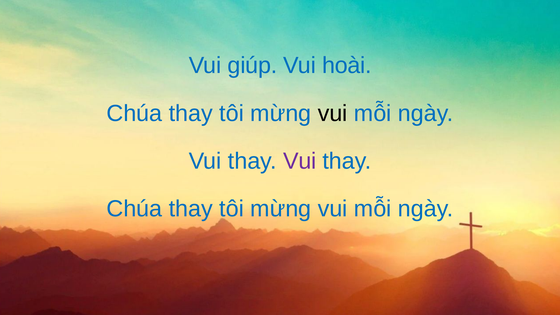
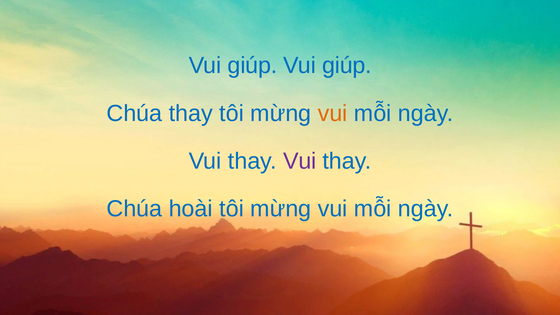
hoài: hoài -> giúp (347, 66)
vui colour: black -> orange (333, 113)
thay: thay -> hoài (191, 209)
